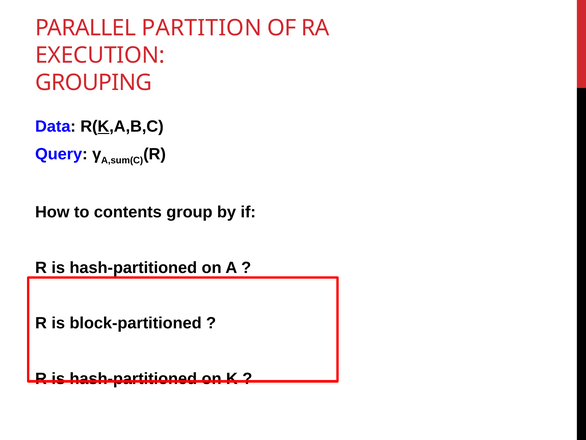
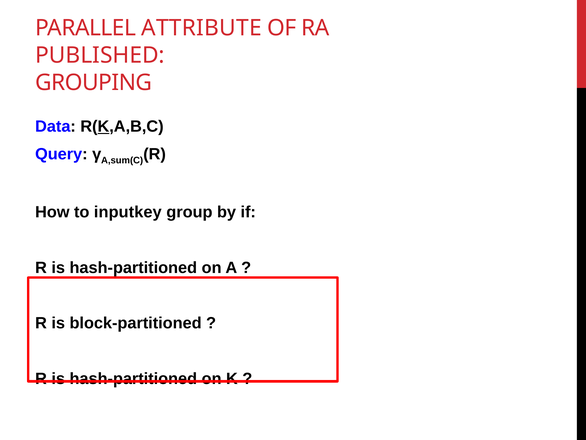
PARTITION: PARTITION -> ATTRIBUTE (202, 28)
EXECUTION: EXECUTION -> PUBLISHED (100, 55)
contents: contents -> inputkey (128, 212)
